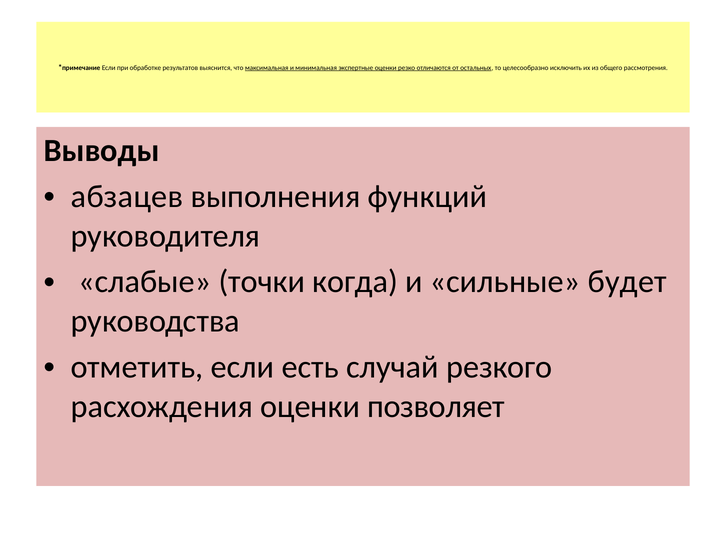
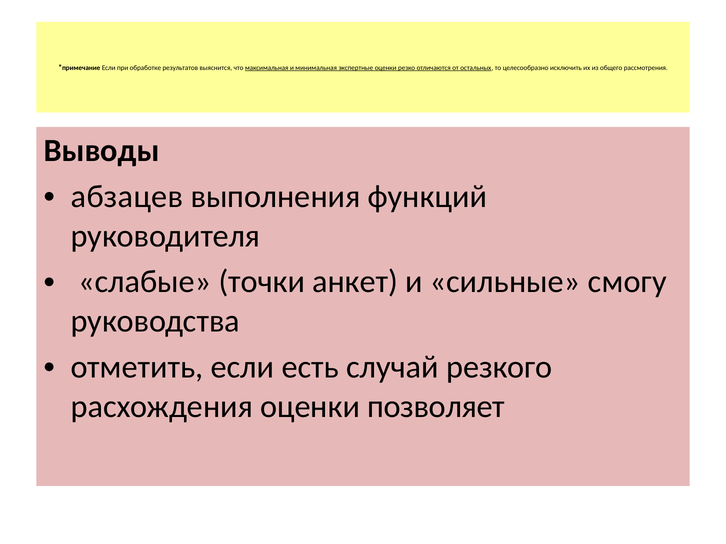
когда: когда -> анкет (355, 282)
будет: будет -> смогу (627, 282)
